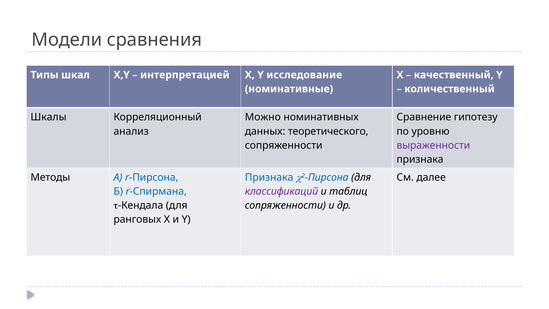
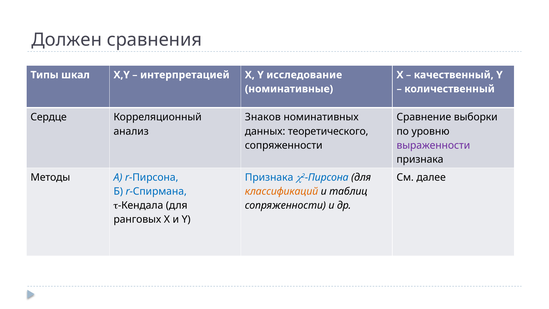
Модели: Модели -> Должен (67, 40)
Шкалы: Шкалы -> Сердце (49, 117)
Можно: Можно -> Знаков (263, 117)
гипотезу: гипотезу -> выборки (476, 117)
классификаций colour: purple -> orange (282, 191)
